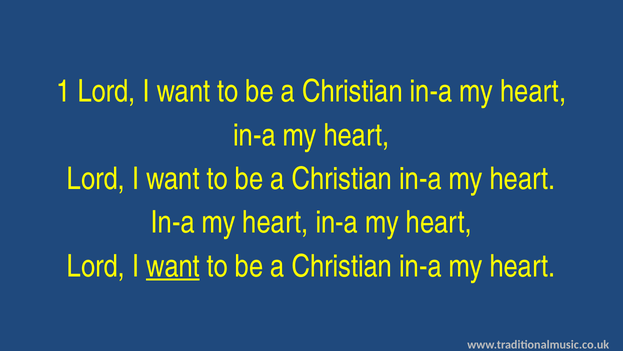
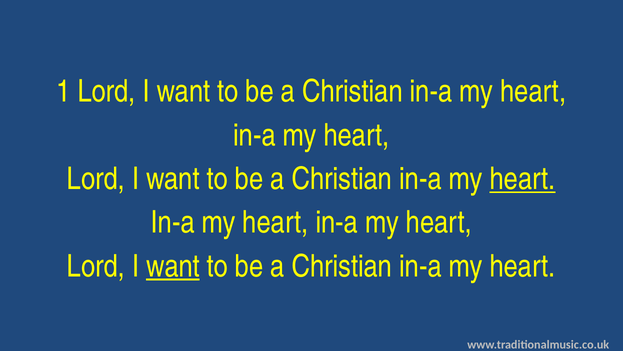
heart underline: none -> present (522, 179)
